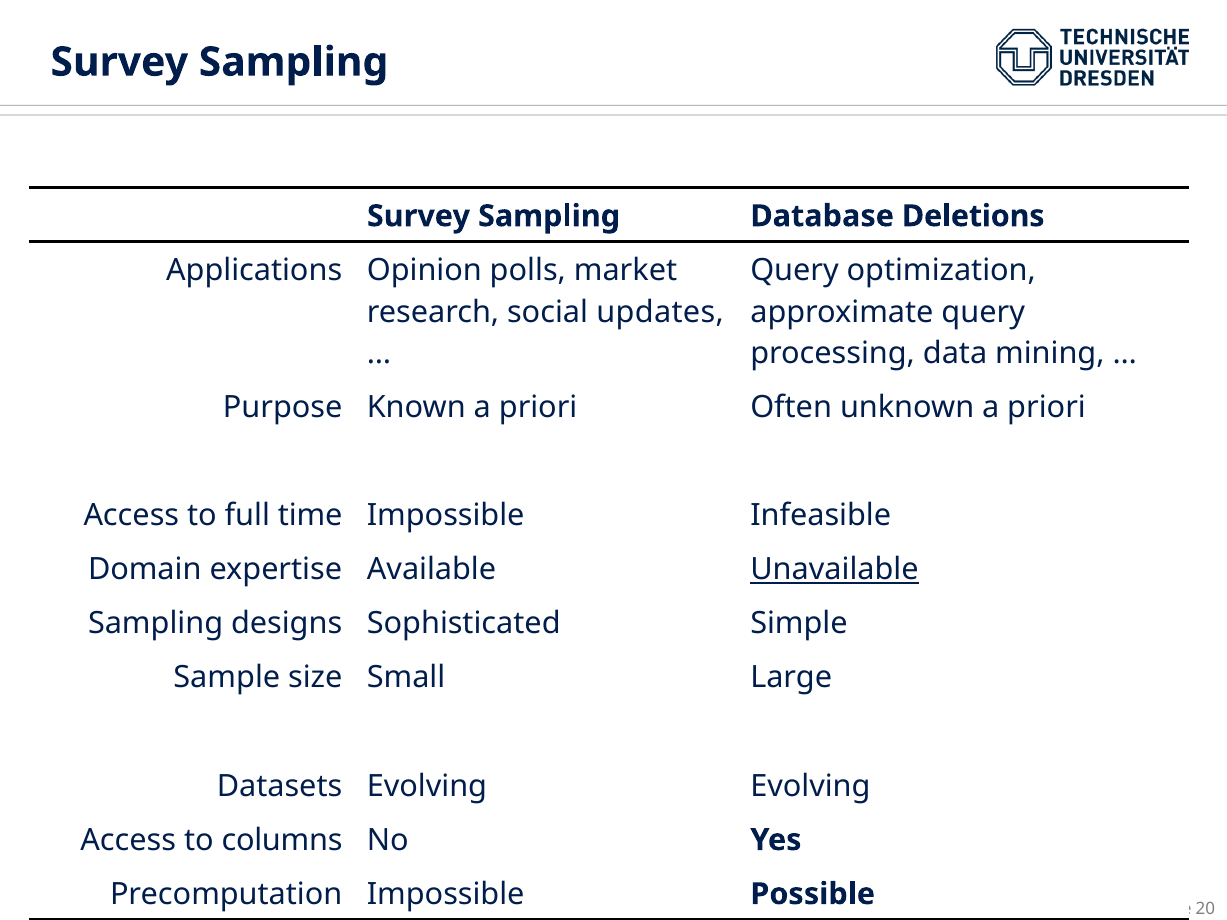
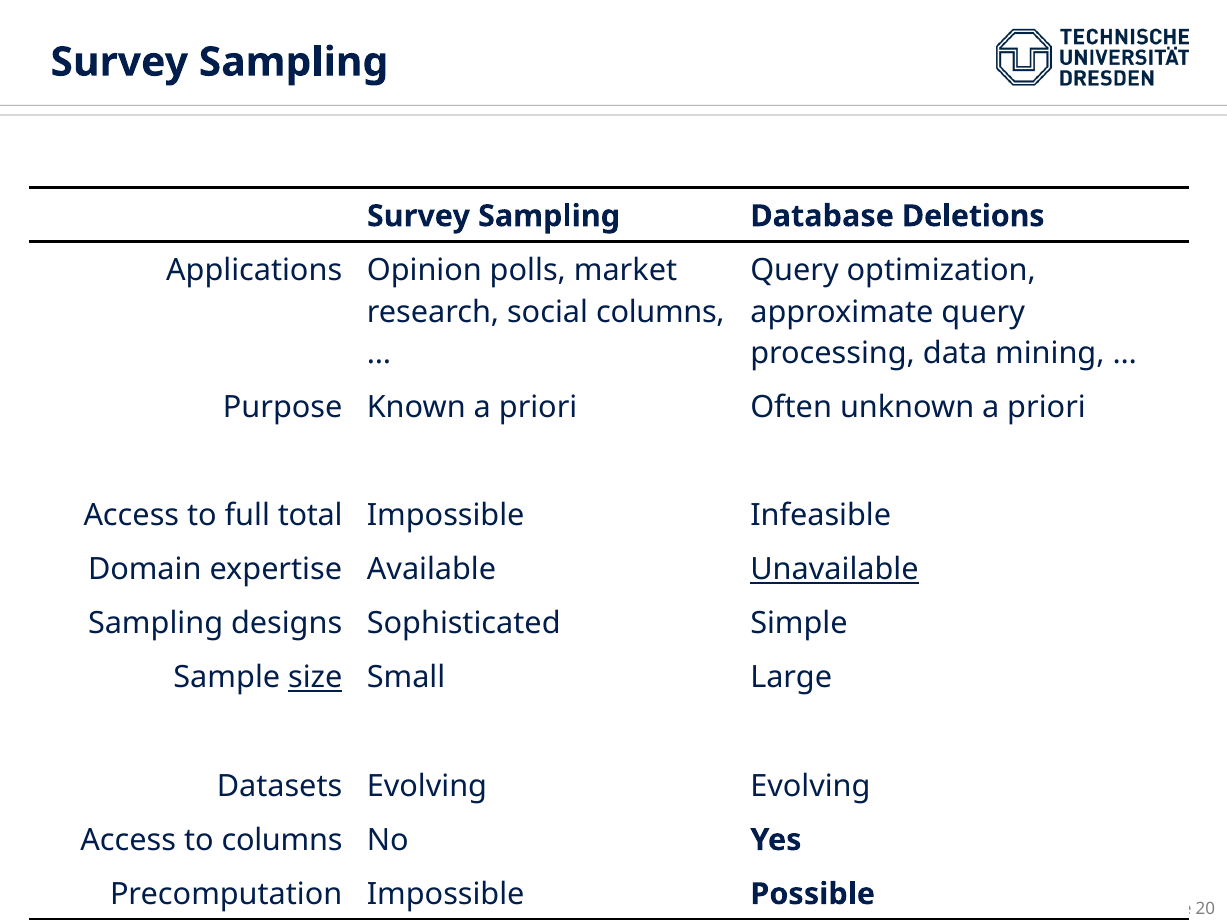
social updates: updates -> columns (660, 312)
time: time -> total (310, 516)
size underline: none -> present (315, 678)
